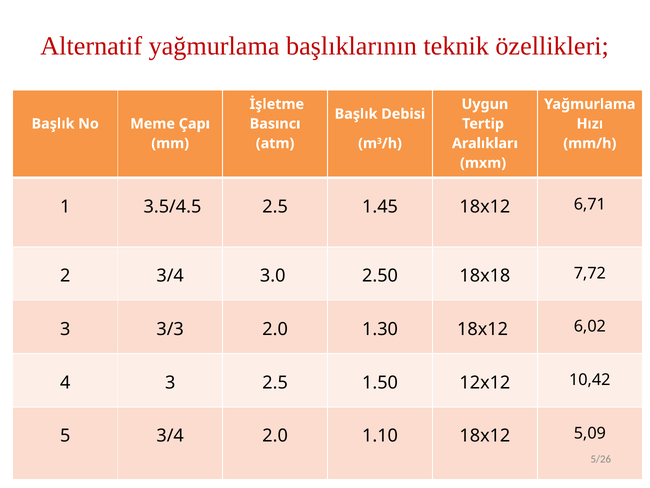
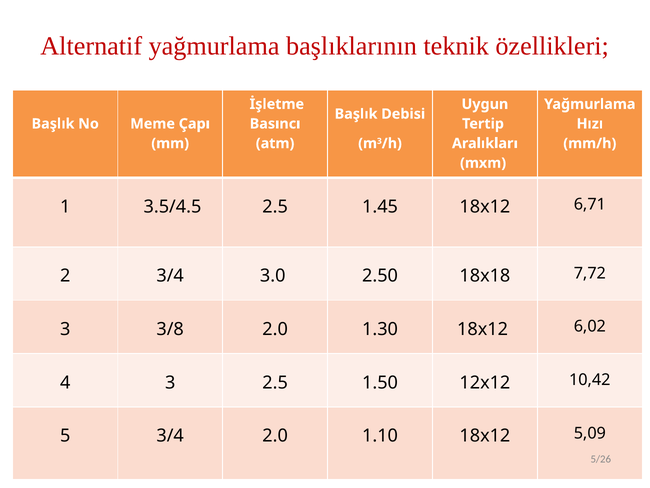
3/3: 3/3 -> 3/8 (170, 329)
